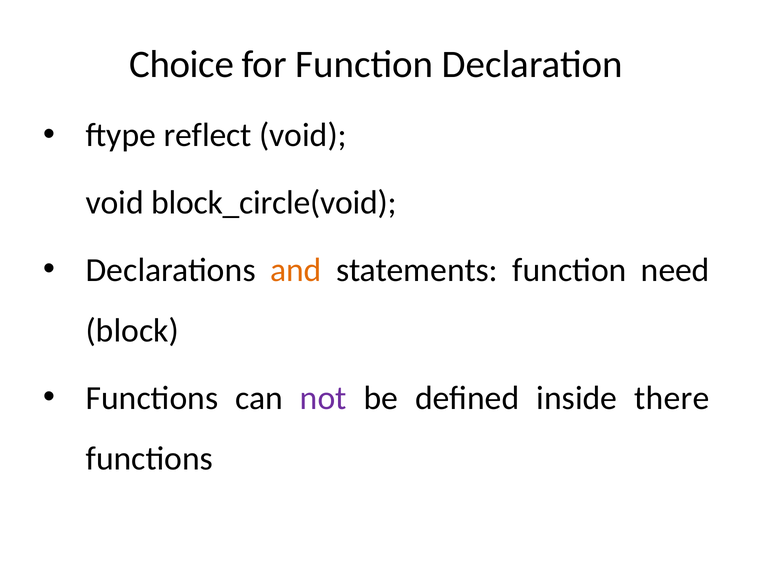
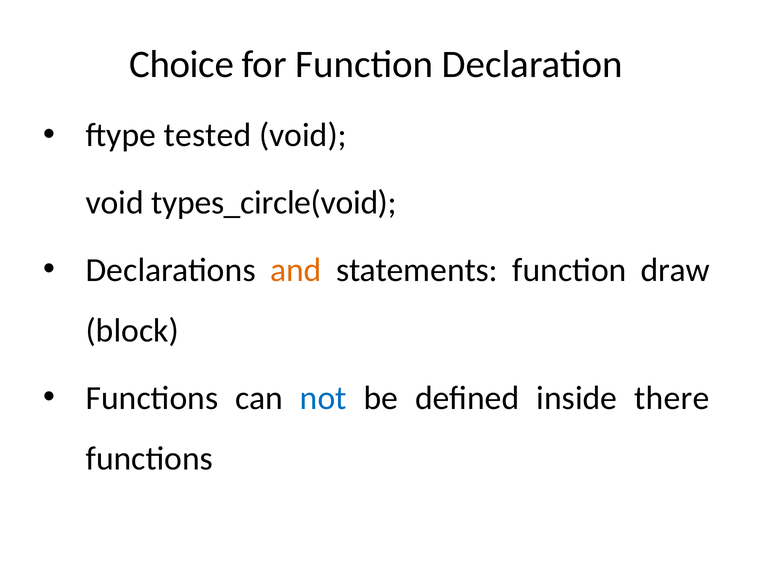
reflect: reflect -> tested (208, 135)
block_circle(void: block_circle(void -> types_circle(void (274, 203)
need: need -> draw (675, 270)
not colour: purple -> blue (323, 398)
